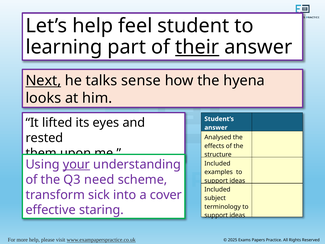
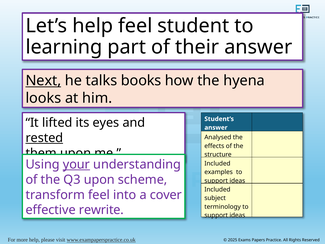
their underline: present -> none (197, 47)
sense: sense -> books (141, 81)
rested underline: none -> present (44, 138)
Q3 need: need -> upon (99, 180)
transform sick: sick -> feel (99, 195)
staring: staring -> rewrite (101, 210)
